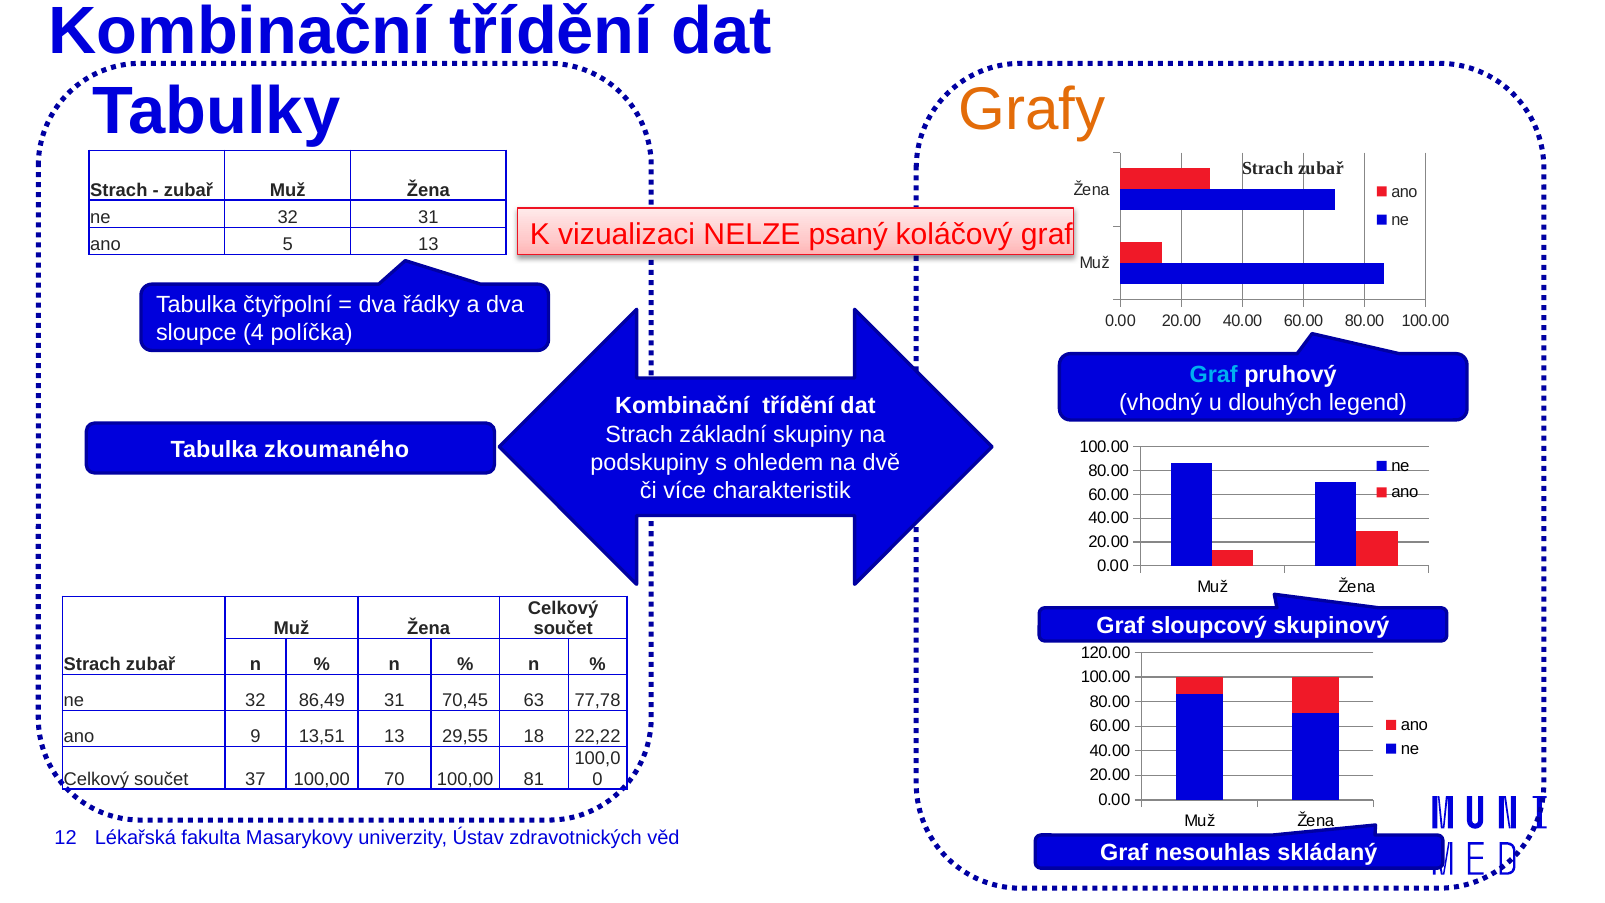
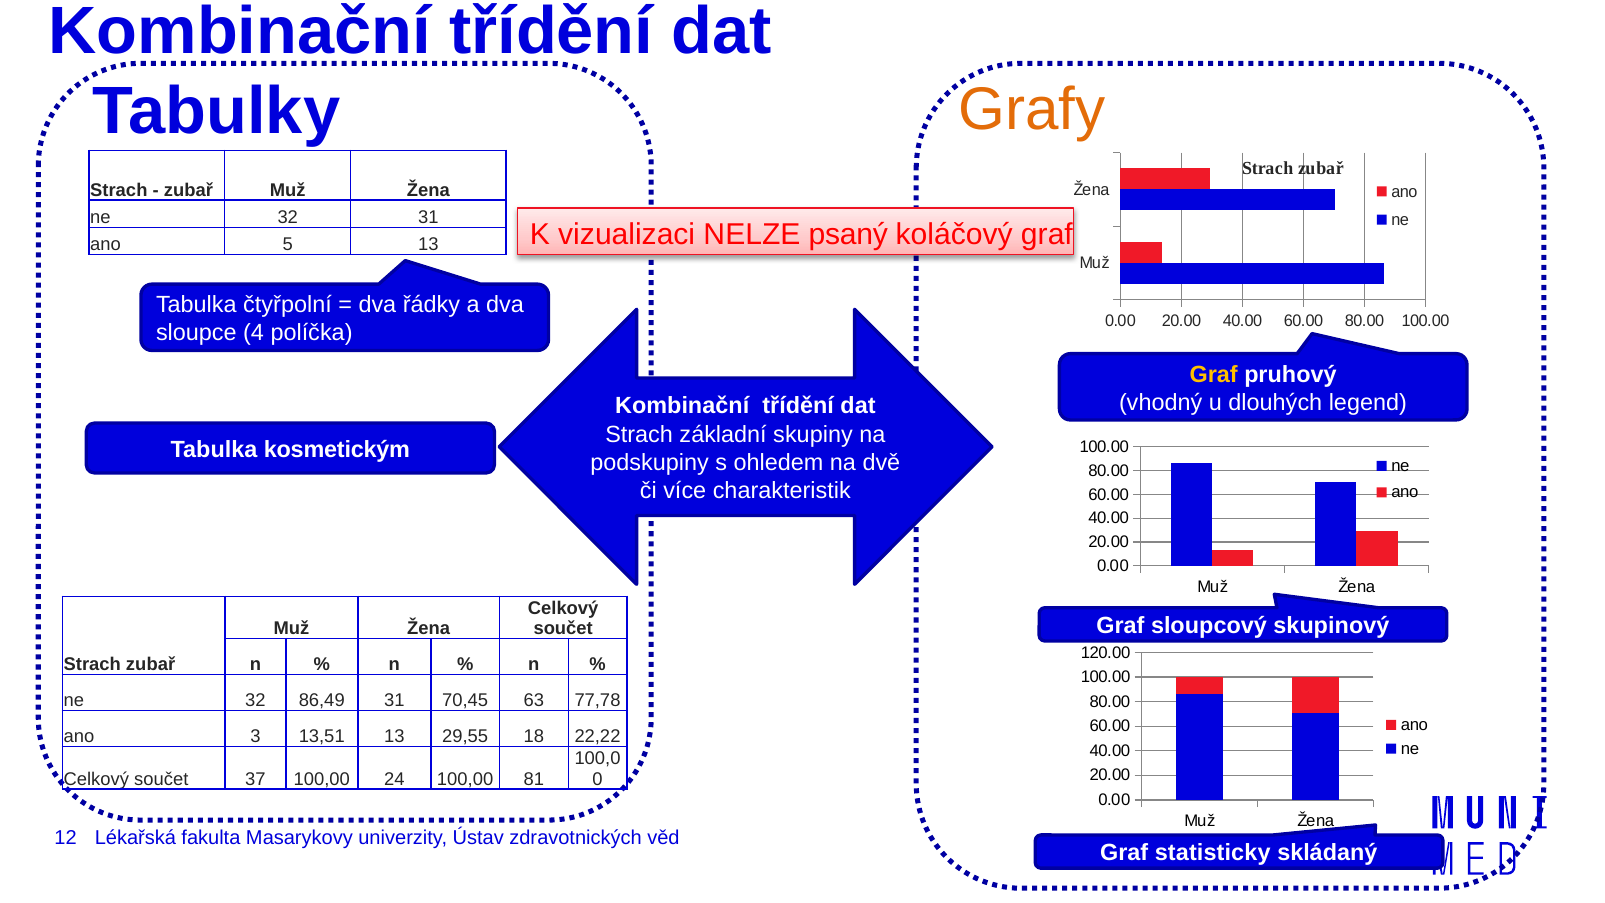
Graf colour: light blue -> yellow (1214, 374)
zkoumaného: zkoumaného -> kosmetickým (337, 450)
9: 9 -> 3 (255, 737)
70: 70 -> 24 (394, 779)
nesouhlas: nesouhlas -> statisticky (1213, 853)
